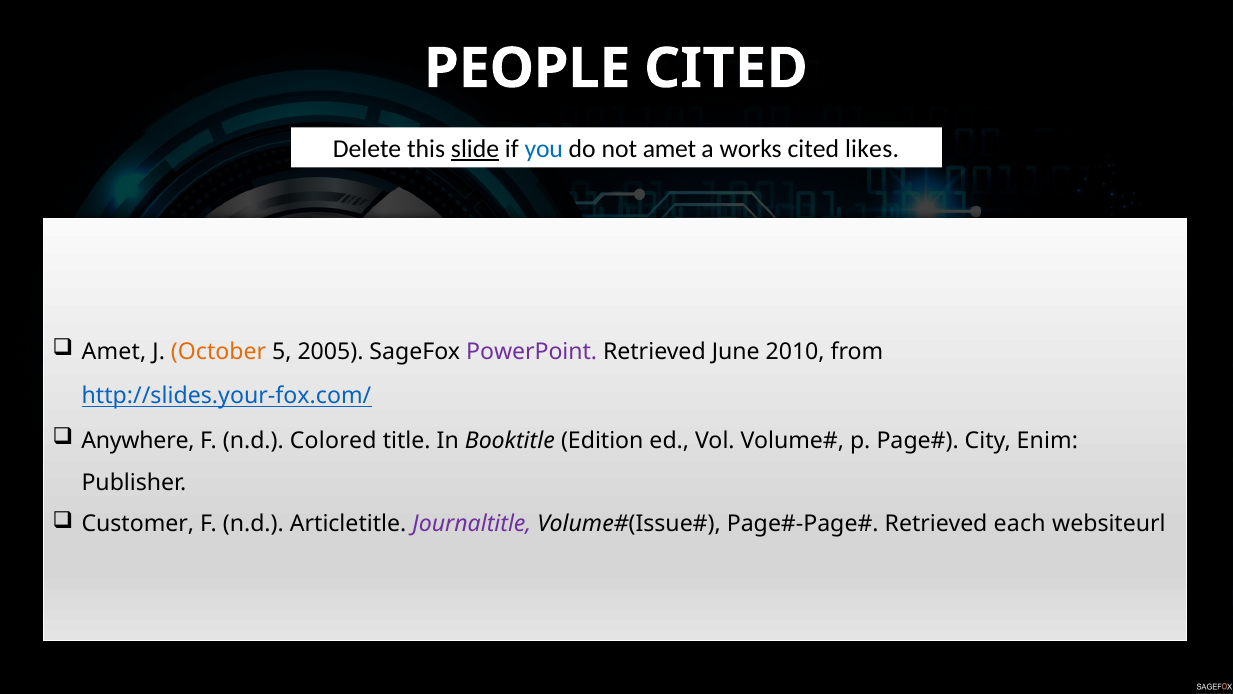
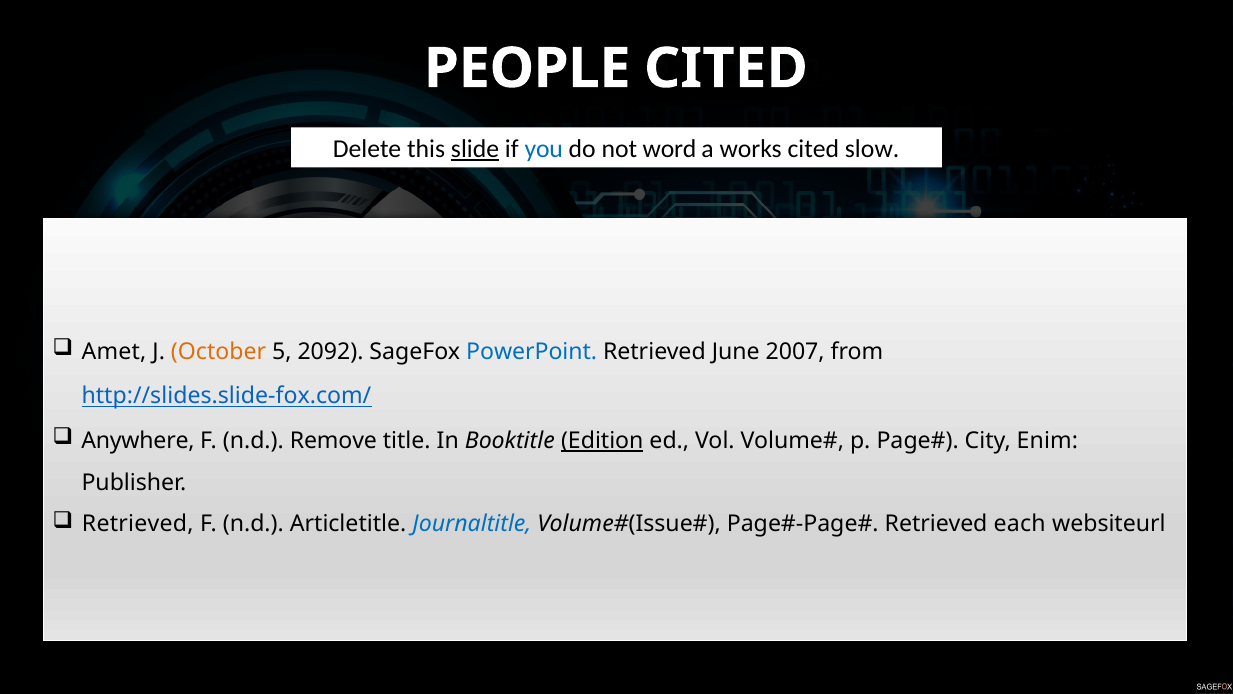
not amet: amet -> word (670, 149)
likes: likes -> slow (872, 149)
2005: 2005 -> 2092 (331, 352)
PowerPoint colour: purple -> blue (532, 352)
2010: 2010 -> 2007 (795, 352)
http://slides.your-fox.com/: http://slides.your-fox.com/ -> http://slides.slide-fox.com/ (226, 395)
Colored: Colored -> Remove (333, 441)
Edition underline: none -> present (602, 441)
Customer: Customer -> Retrieved (138, 524)
Journaltitle colour: purple -> blue (472, 524)
